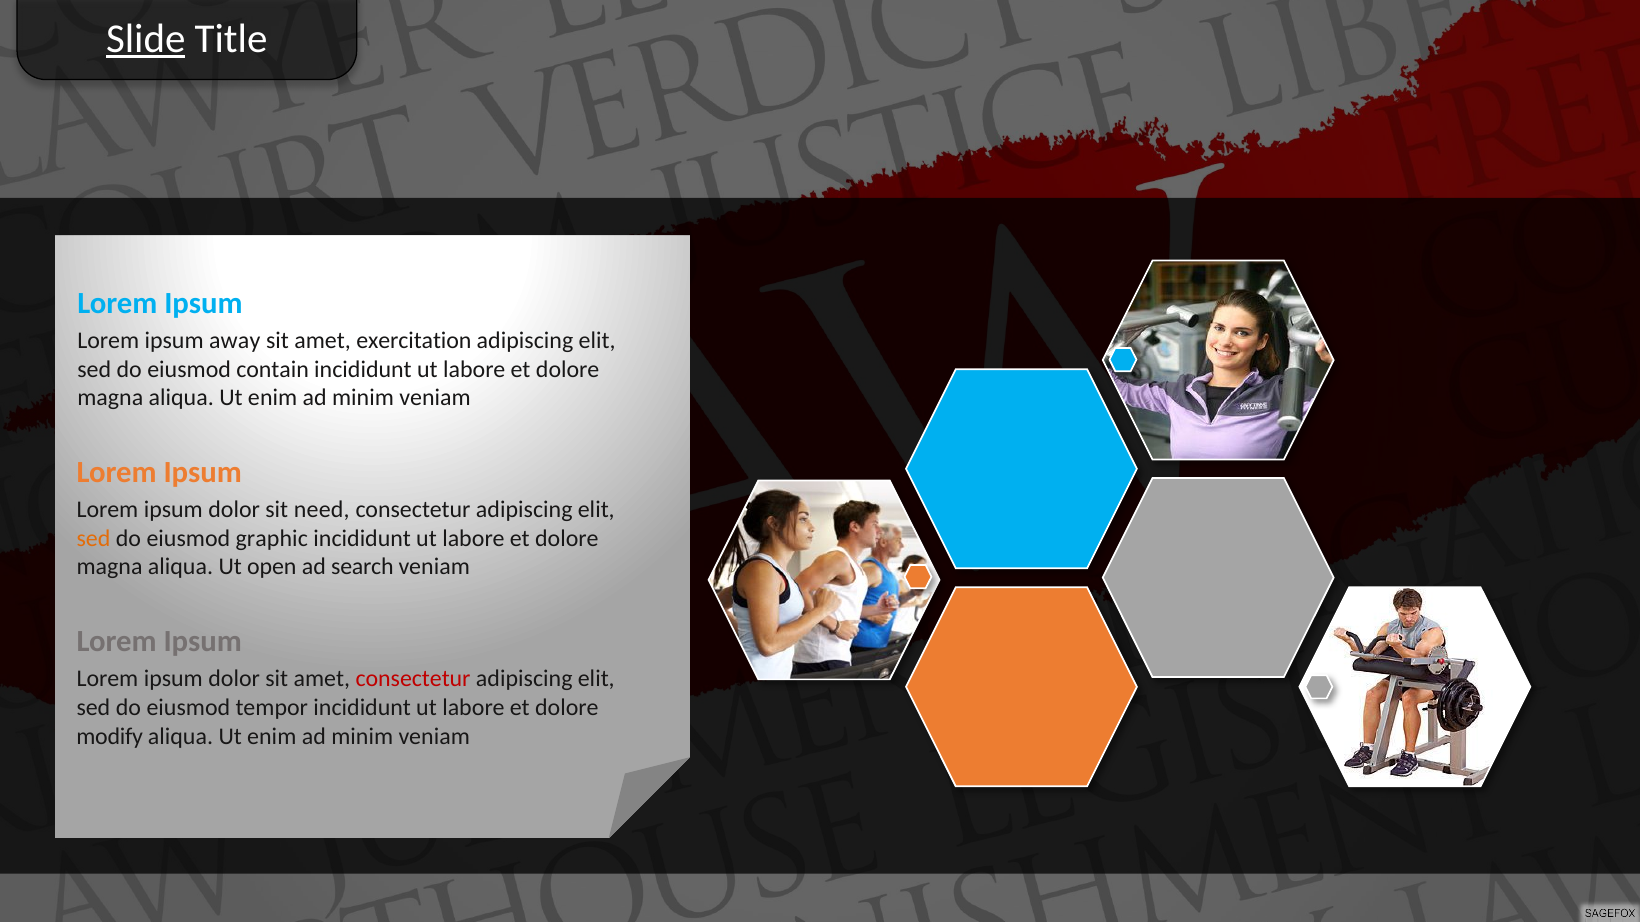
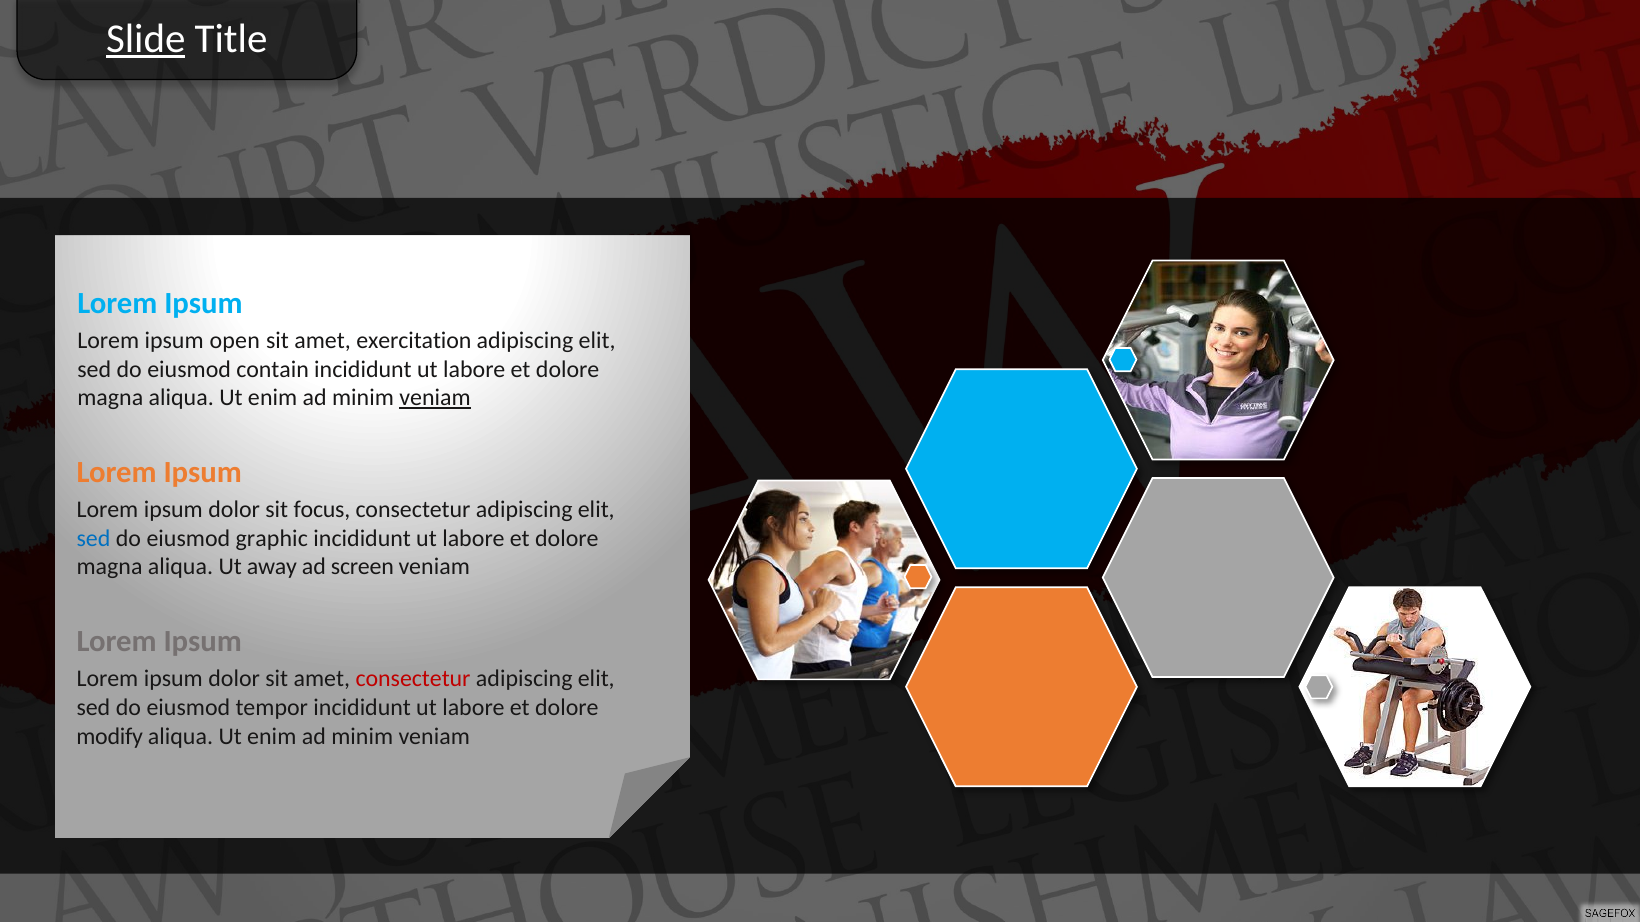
away: away -> open (235, 341)
veniam underline: none -> present (435, 398)
need: need -> focus (322, 510)
sed colour: orange -> blue (93, 539)
open: open -> away (272, 567)
search: search -> screen (362, 567)
